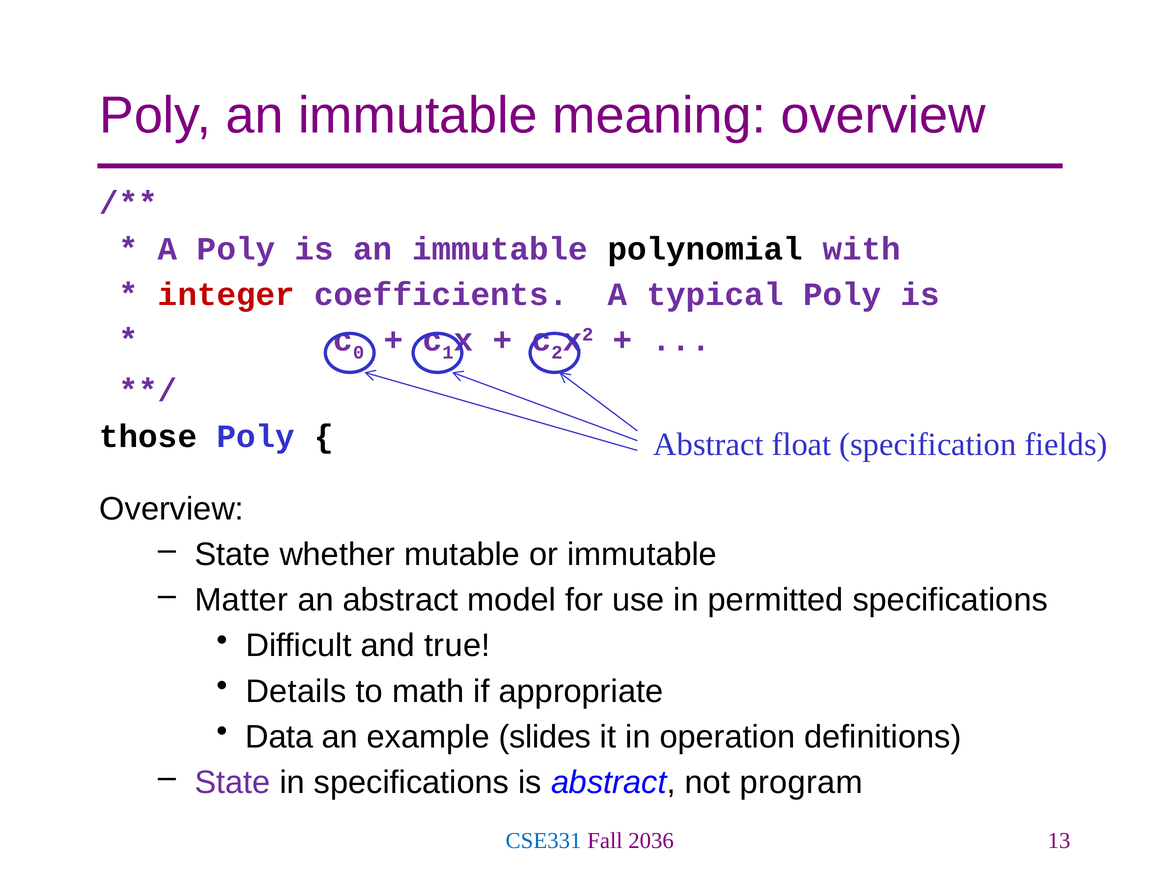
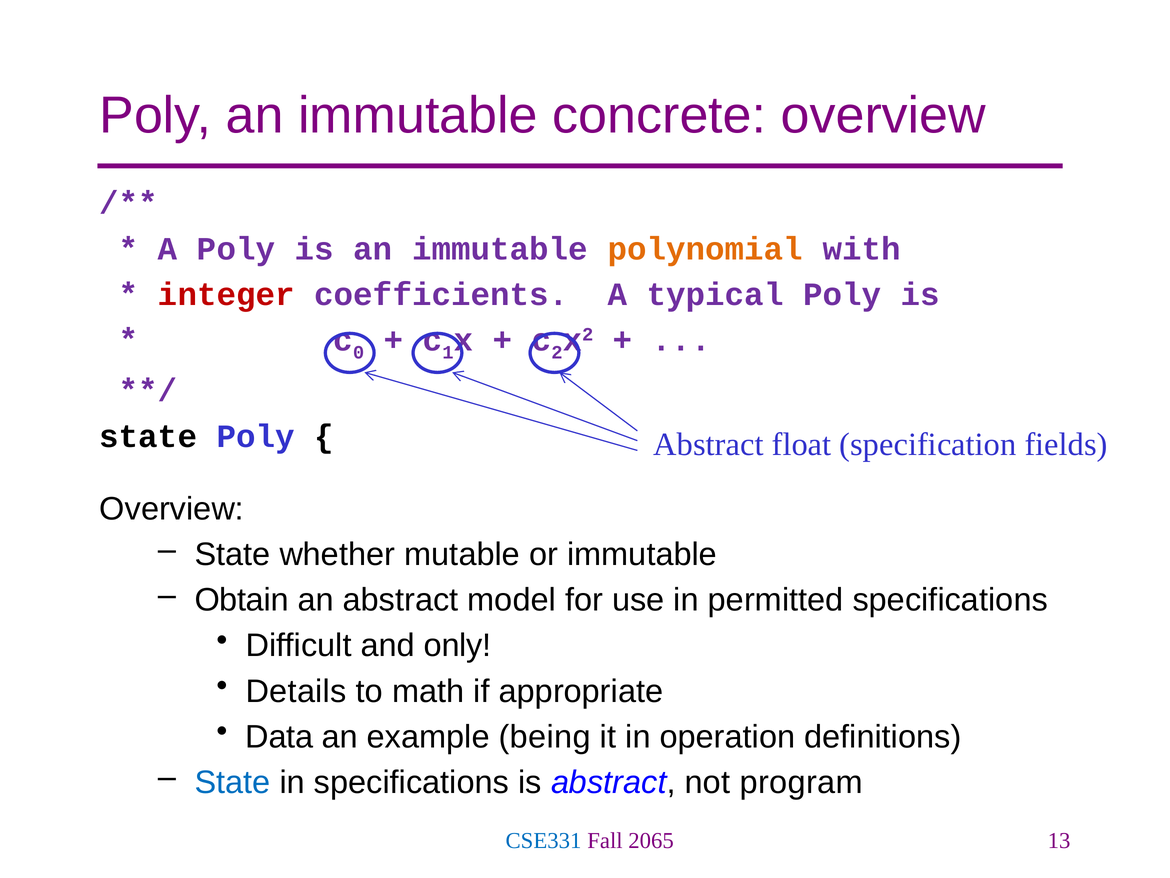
meaning: meaning -> concrete (659, 116)
polynomial colour: black -> orange (705, 249)
those: those -> state (148, 436)
Matter: Matter -> Obtain (242, 600)
true: true -> only (458, 645)
slides: slides -> being (545, 736)
State colour: purple -> blue (232, 782)
2036: 2036 -> 2065 (651, 840)
